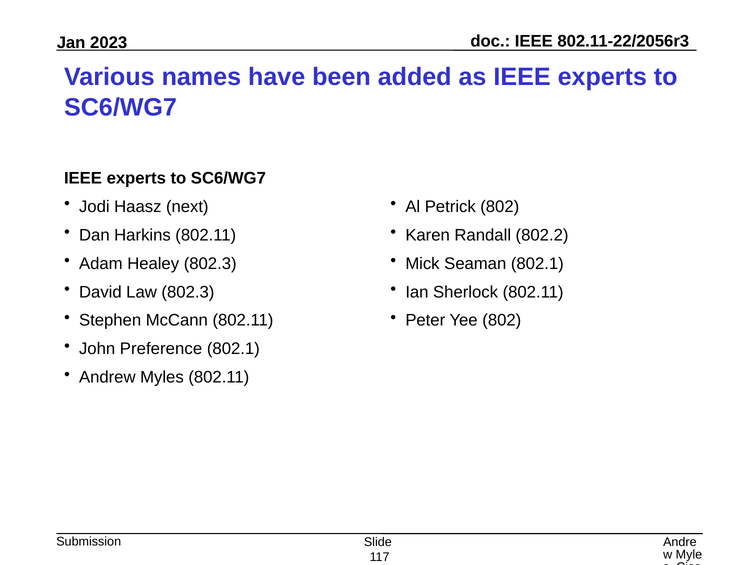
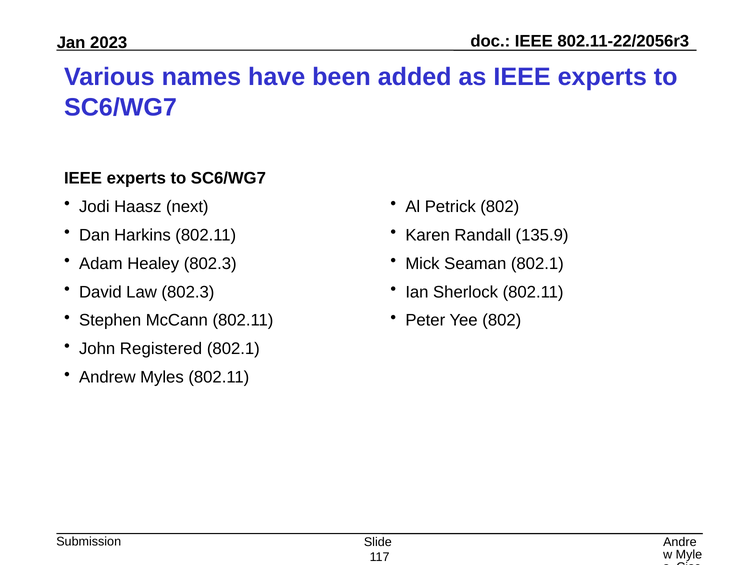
802.2: 802.2 -> 135.9 (542, 235)
Preference: Preference -> Registered (161, 349)
